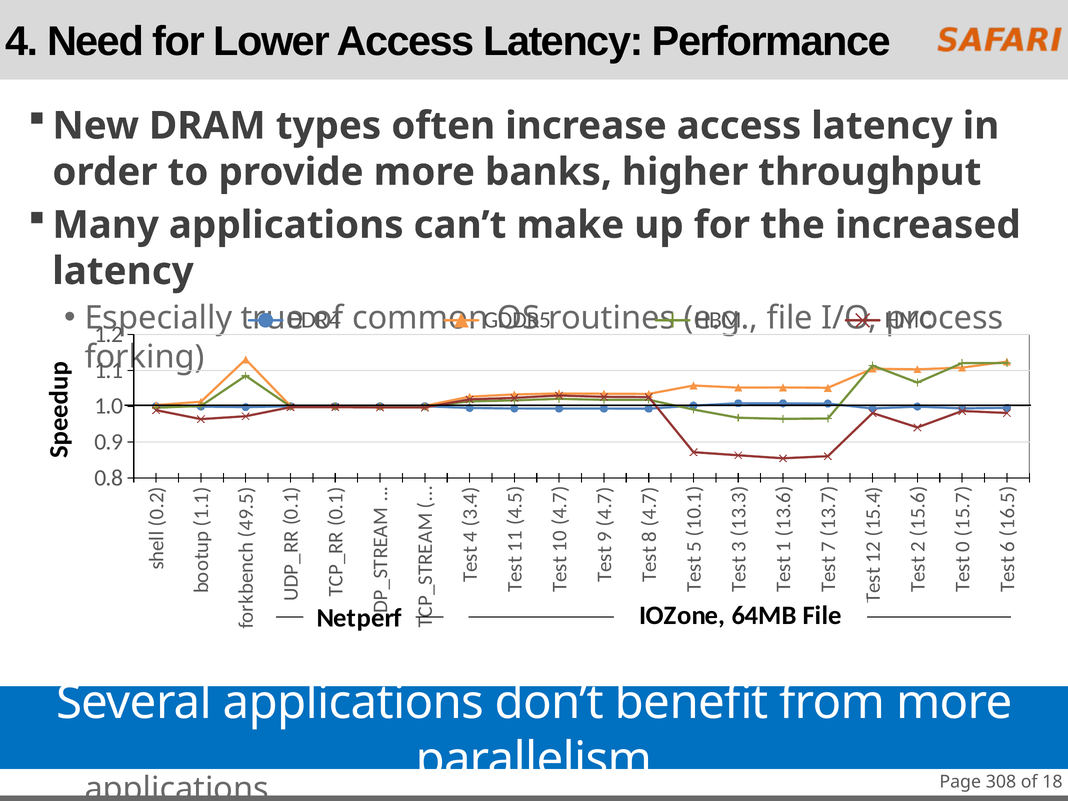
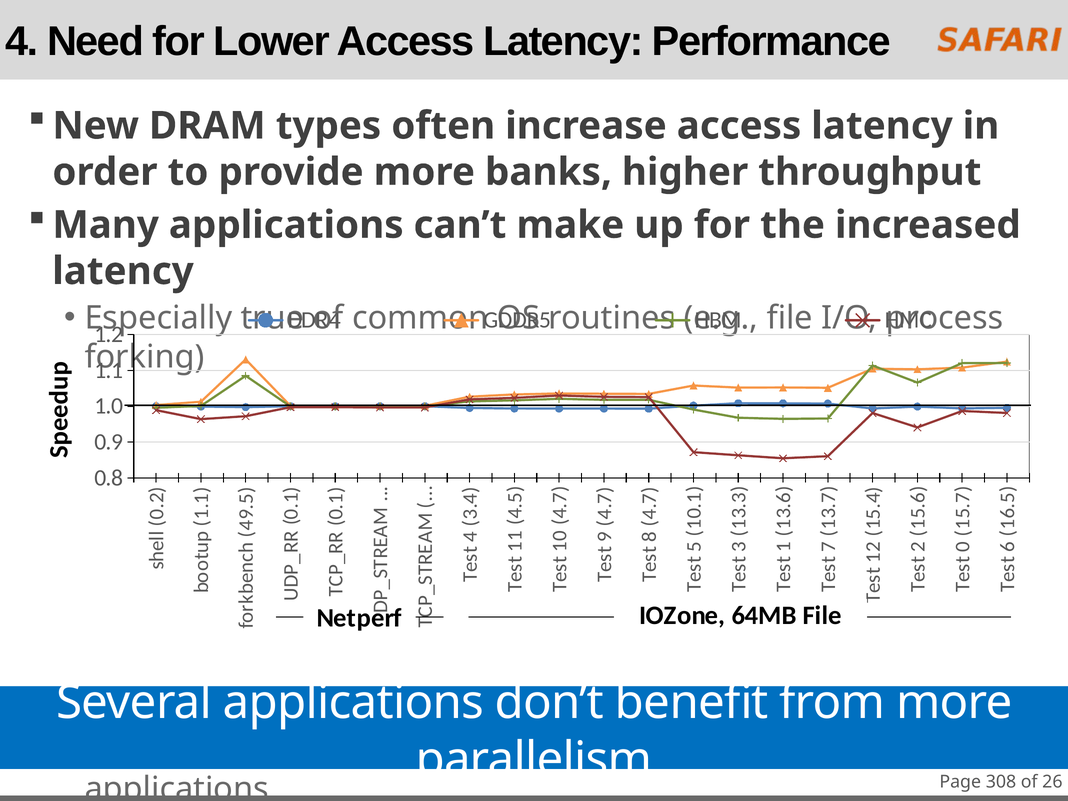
18: 18 -> 26 (1052, 782)
